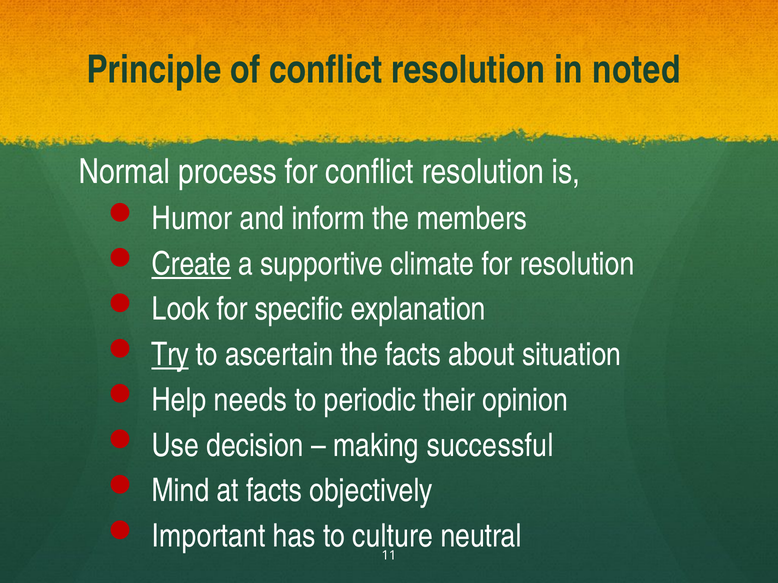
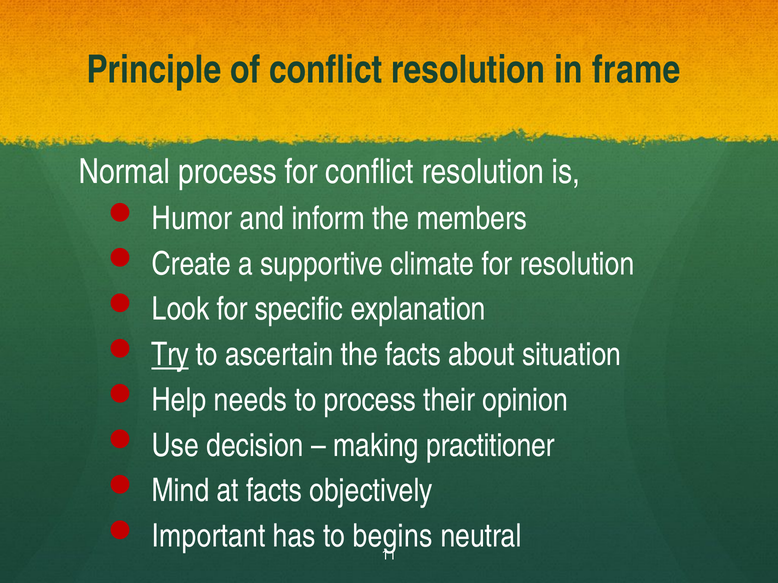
noted: noted -> frame (636, 70)
Create underline: present -> none (191, 264)
to periodic: periodic -> process (370, 400)
successful: successful -> practitioner (490, 446)
culture: culture -> begins (393, 537)
